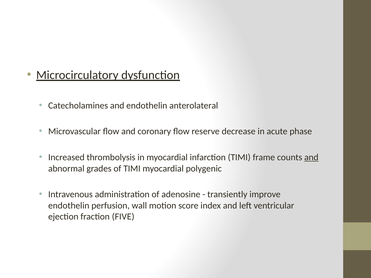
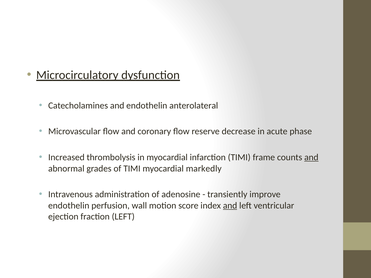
polygenic: polygenic -> markedly (204, 169)
and underline: none -> present (230, 206)
fraction FIVE: FIVE -> LEFT (123, 217)
